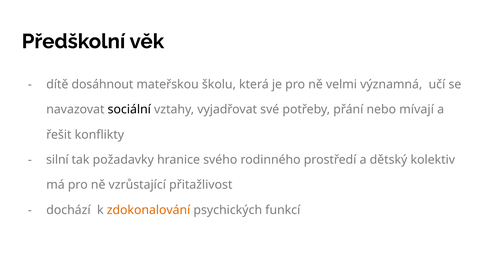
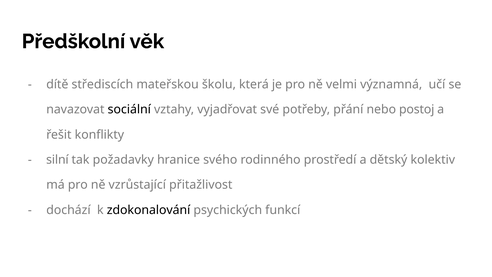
dosáhnout: dosáhnout -> střediscích (102, 84)
mívají: mívají -> postoj (417, 109)
zdokonalování colour: orange -> black (149, 210)
